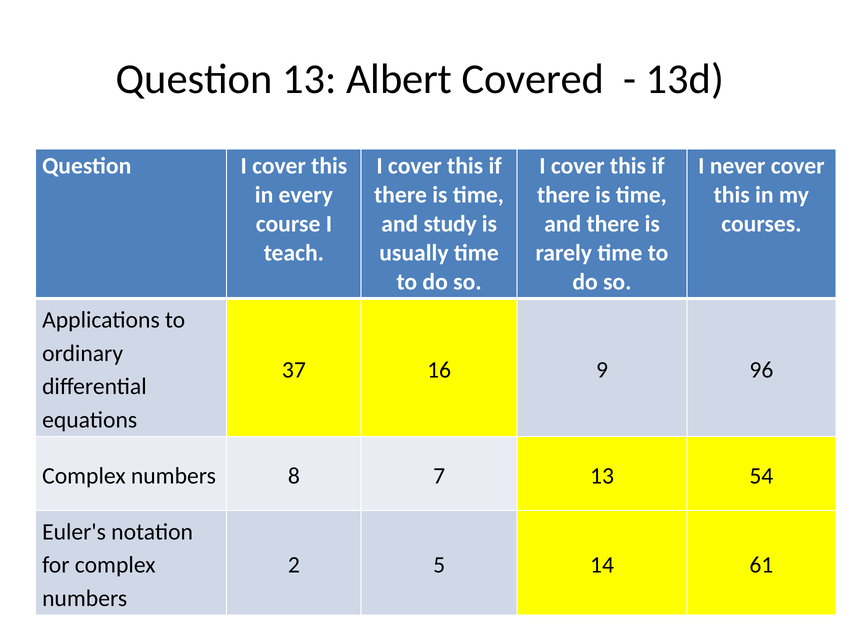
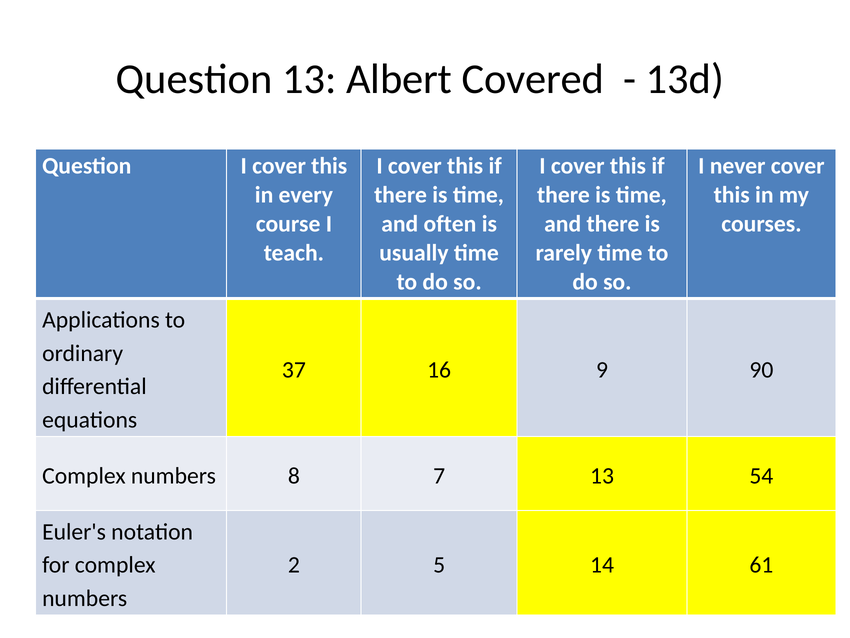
study: study -> often (450, 224)
96: 96 -> 90 (761, 370)
